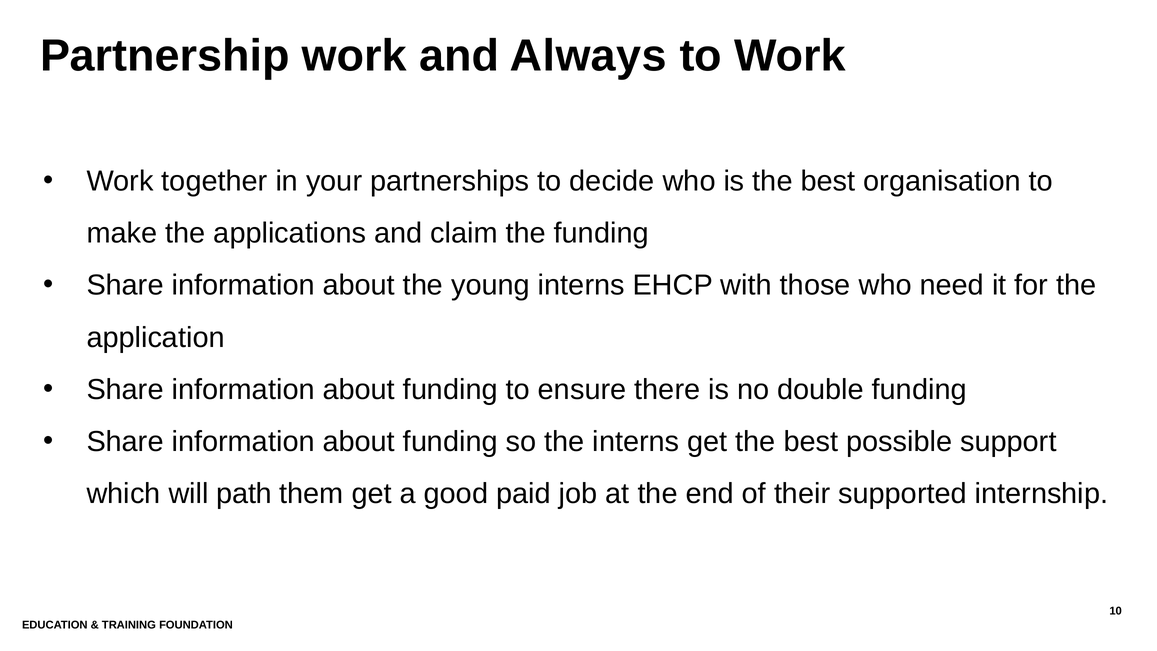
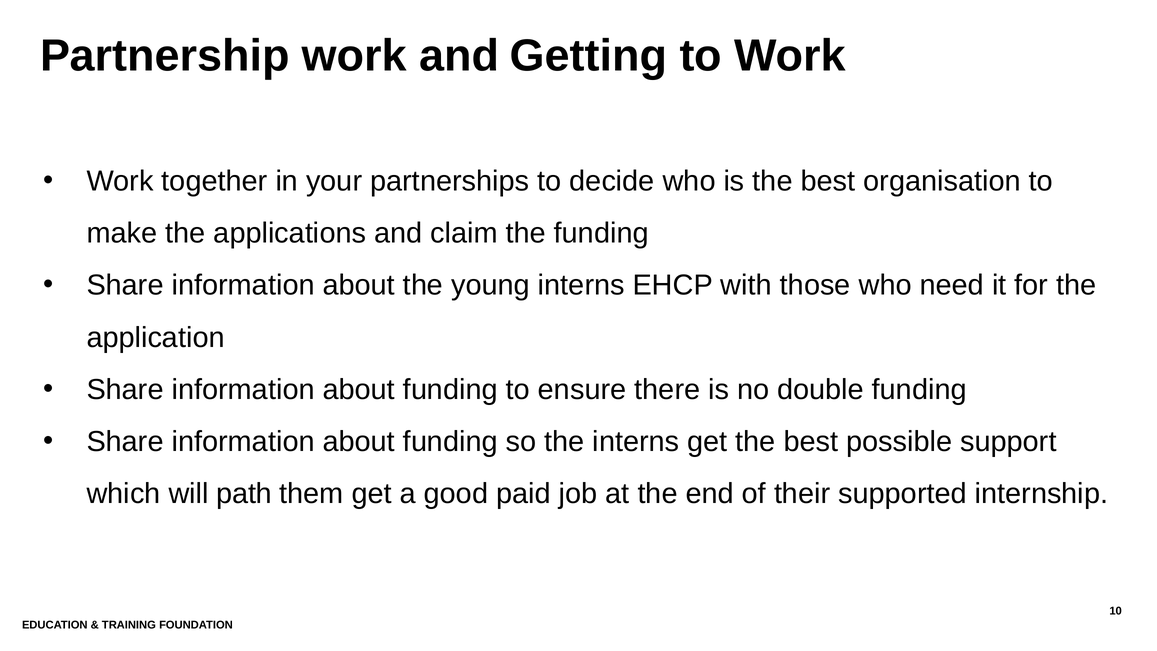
Always: Always -> Getting (588, 56)
